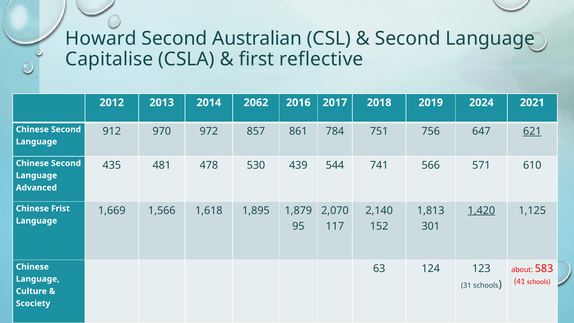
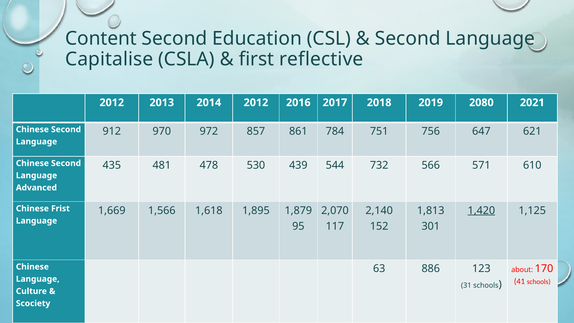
Howard: Howard -> Content (101, 38)
Australian: Australian -> Education (257, 38)
2014 2062: 2062 -> 2012 (256, 103)
2024: 2024 -> 2080 (481, 103)
621 underline: present -> none (532, 131)
741: 741 -> 732 (379, 165)
124: 124 -> 886 (431, 269)
583: 583 -> 170 (544, 269)
